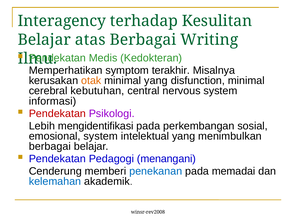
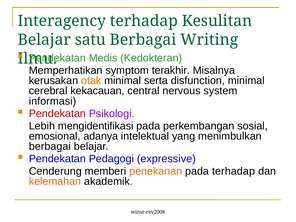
atas: atas -> satu (90, 40)
minimal yang: yang -> serta (156, 81)
kebutuhan: kebutuhan -> kekacauan (97, 91)
emosional system: system -> adanya (101, 136)
menangani: menangani -> expressive (166, 159)
penekanan colour: blue -> orange (156, 171)
pada memadai: memadai -> terhadap (234, 171)
kelemahan colour: blue -> orange (55, 181)
